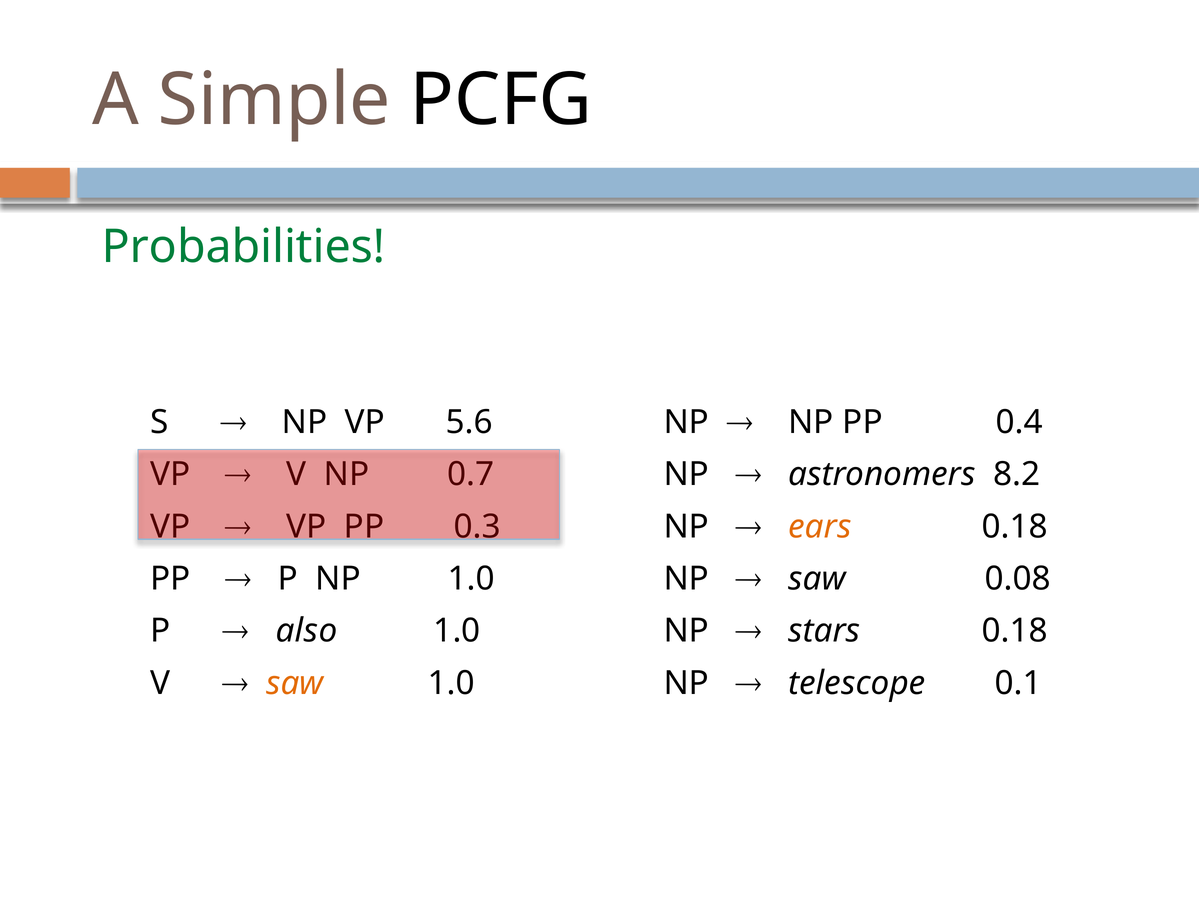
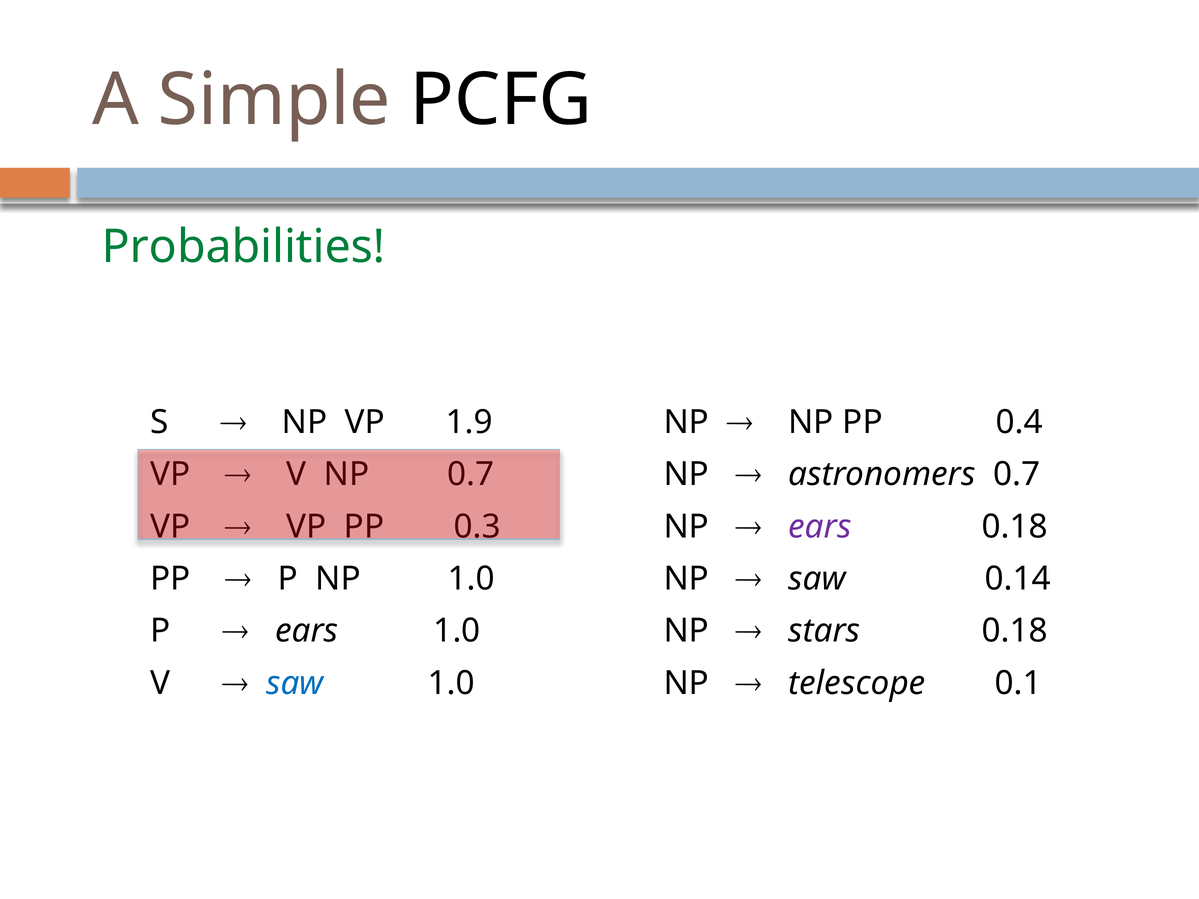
5.6: 5.6 -> 1.9 (469, 422)
astronomers 8.2: 8.2 -> 0.7 (1017, 475)
ears colour: orange -> purple (820, 527)
0.08: 0.08 -> 0.14 (1018, 579)
also: also -> ears (307, 631)
saw colour: orange -> blue (295, 683)
